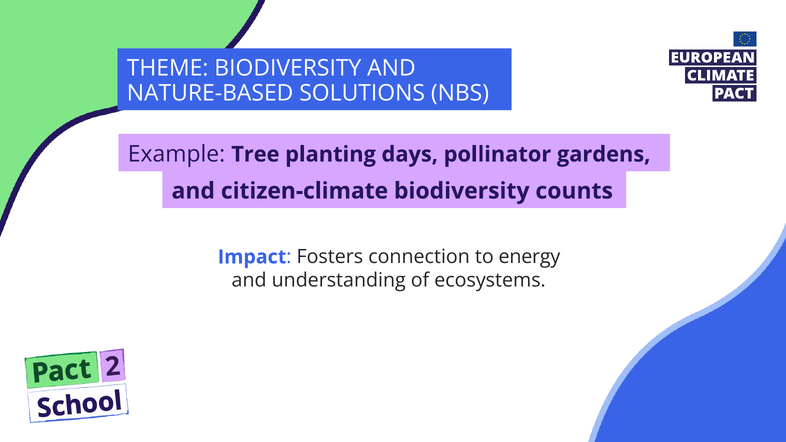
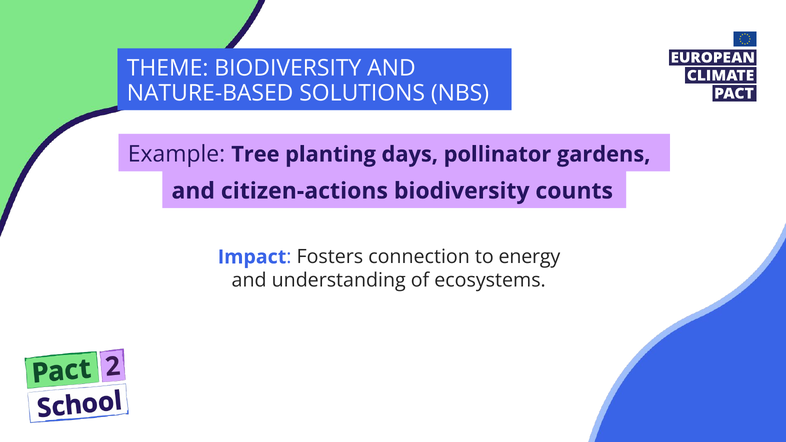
citizen-climate: citizen-climate -> citizen-actions (304, 191)
